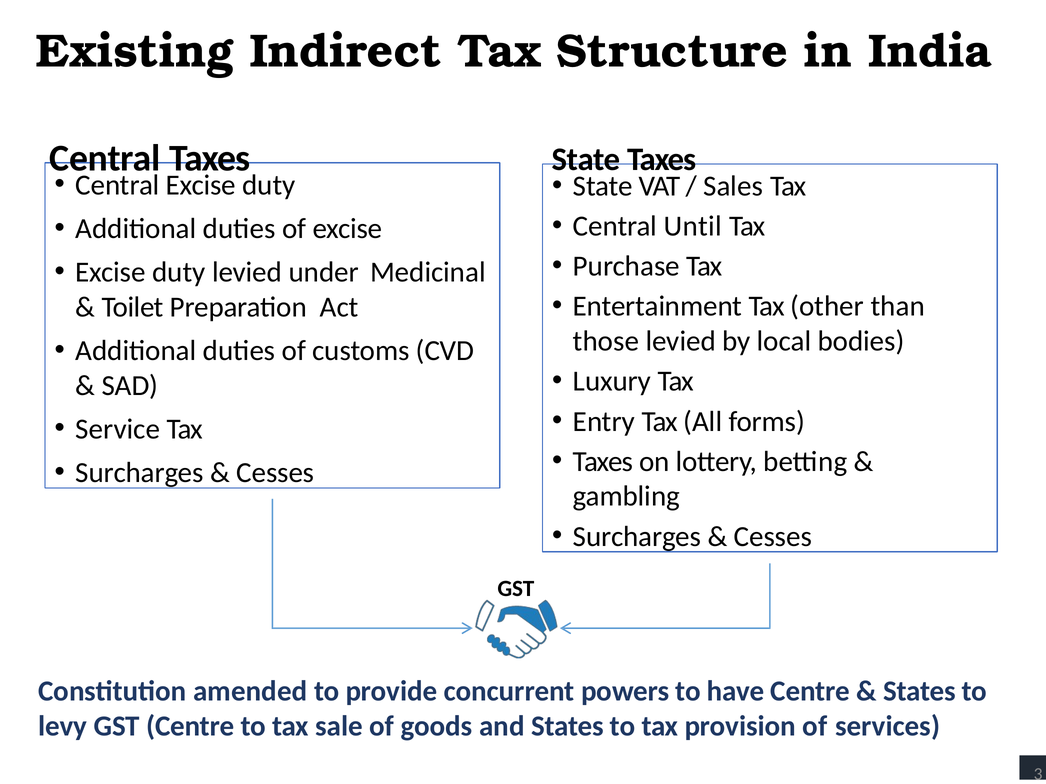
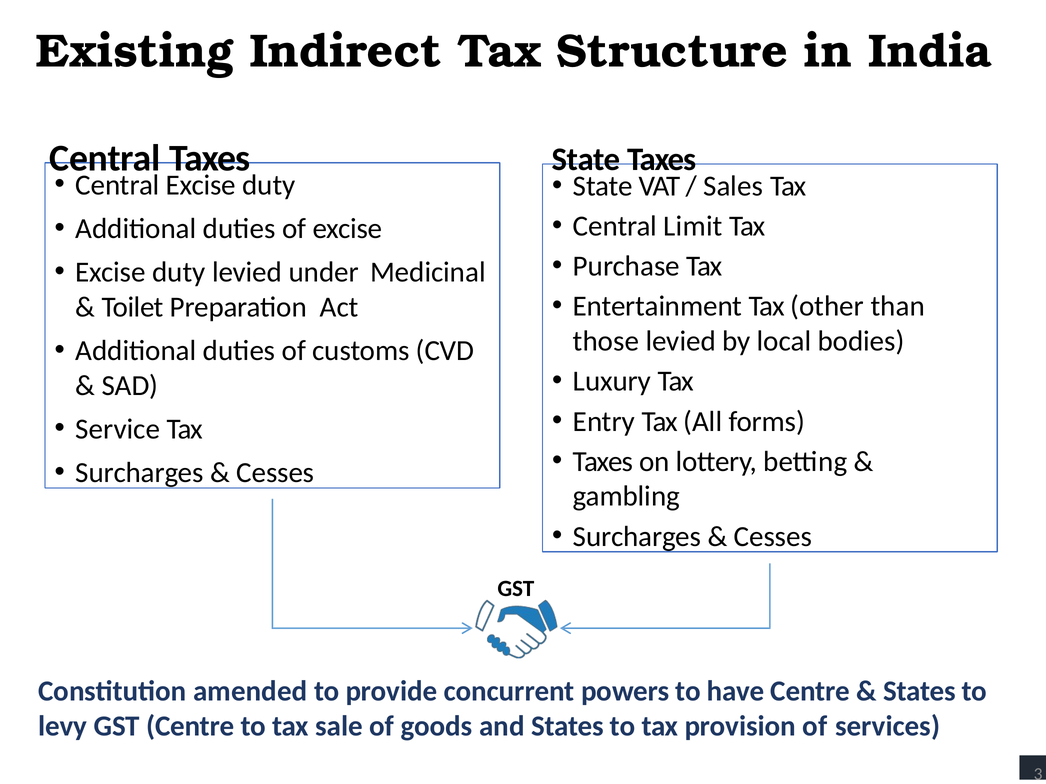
Until: Until -> Limit (693, 226)
